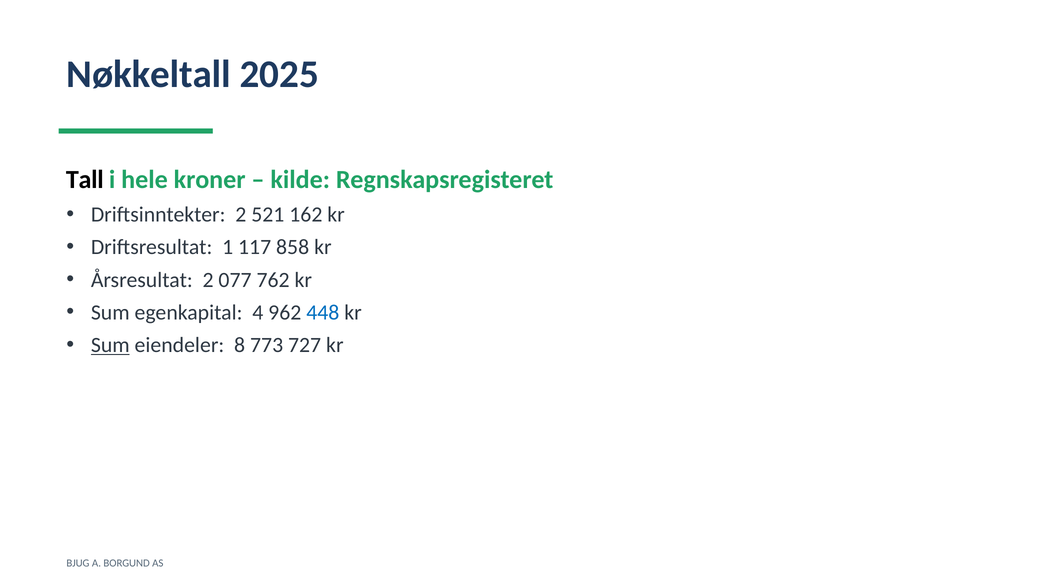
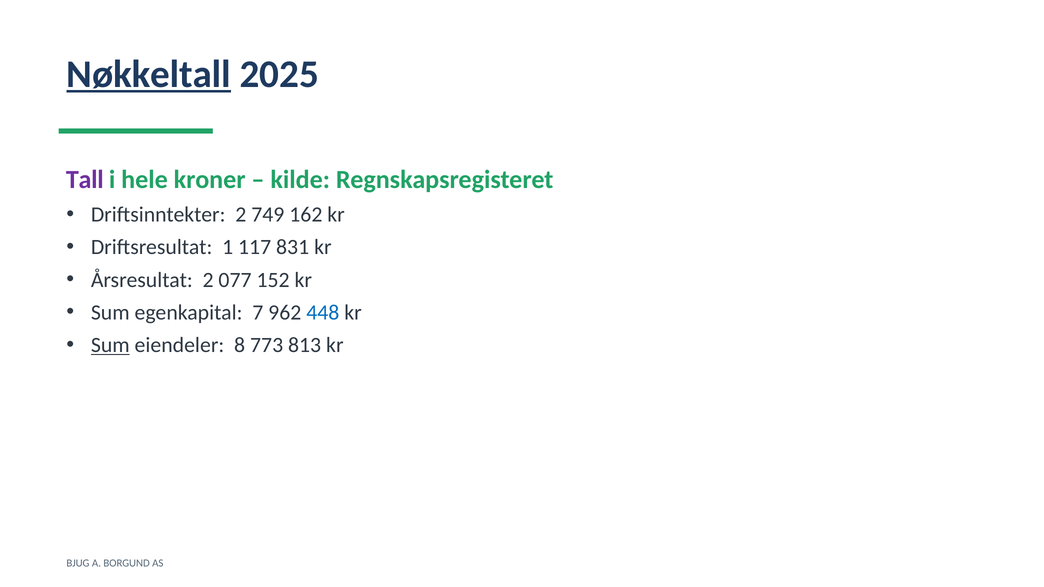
Nøkkeltall underline: none -> present (149, 75)
Tall colour: black -> purple (85, 180)
521: 521 -> 749 (268, 215)
858: 858 -> 831 (293, 247)
762: 762 -> 152 (273, 280)
4: 4 -> 7 (258, 313)
727: 727 -> 813 (305, 345)
